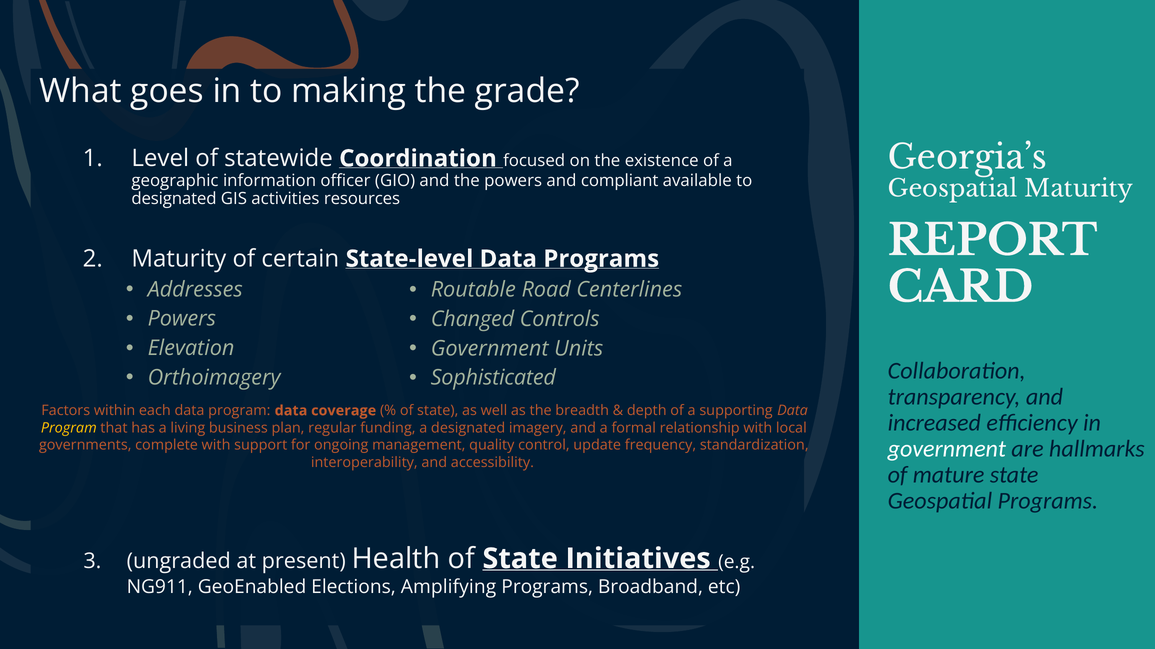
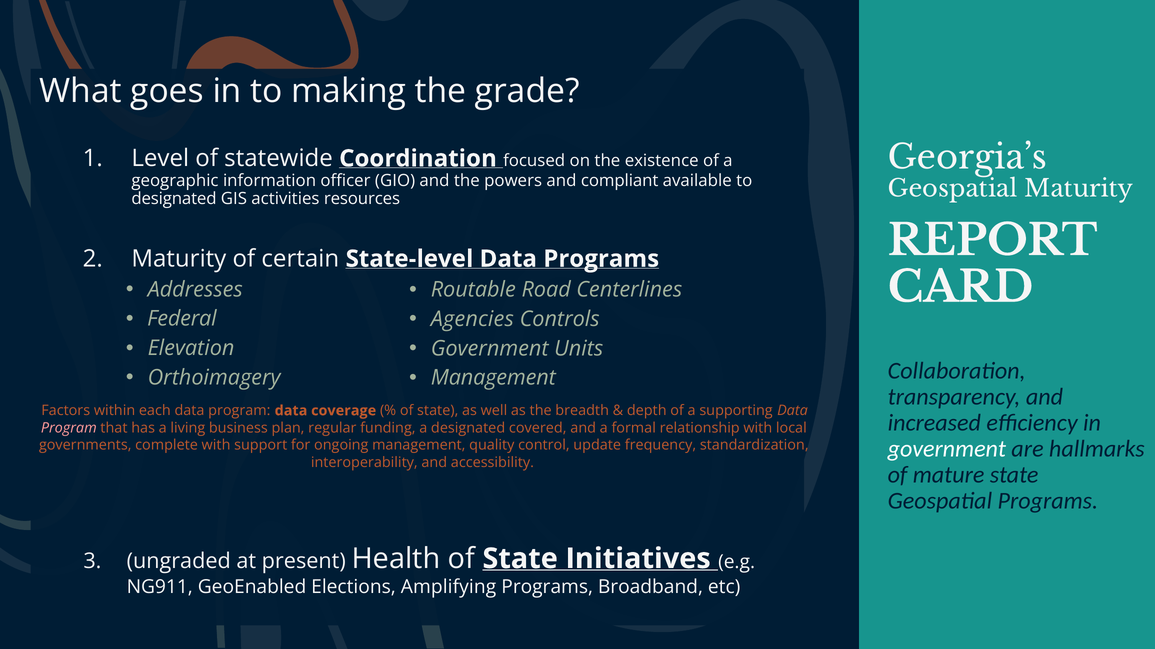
Powers: Powers -> Federal (182, 319)
Changed: Changed -> Agencies (472, 319)
Sophisticated: Sophisticated -> Management (493, 378)
Program colour: yellow -> pink (69, 428)
imagery: imagery -> covered (538, 428)
